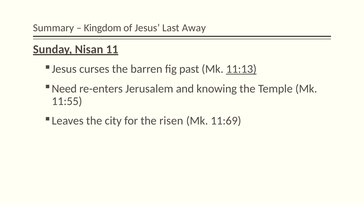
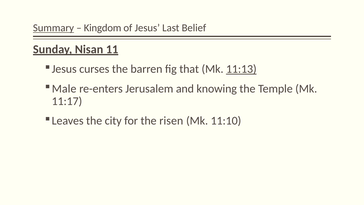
Summary underline: none -> present (53, 28)
Away: Away -> Belief (194, 28)
past: past -> that (189, 69)
Need: Need -> Male (64, 89)
11:55: 11:55 -> 11:17 (67, 101)
11:69: 11:69 -> 11:10 (226, 121)
